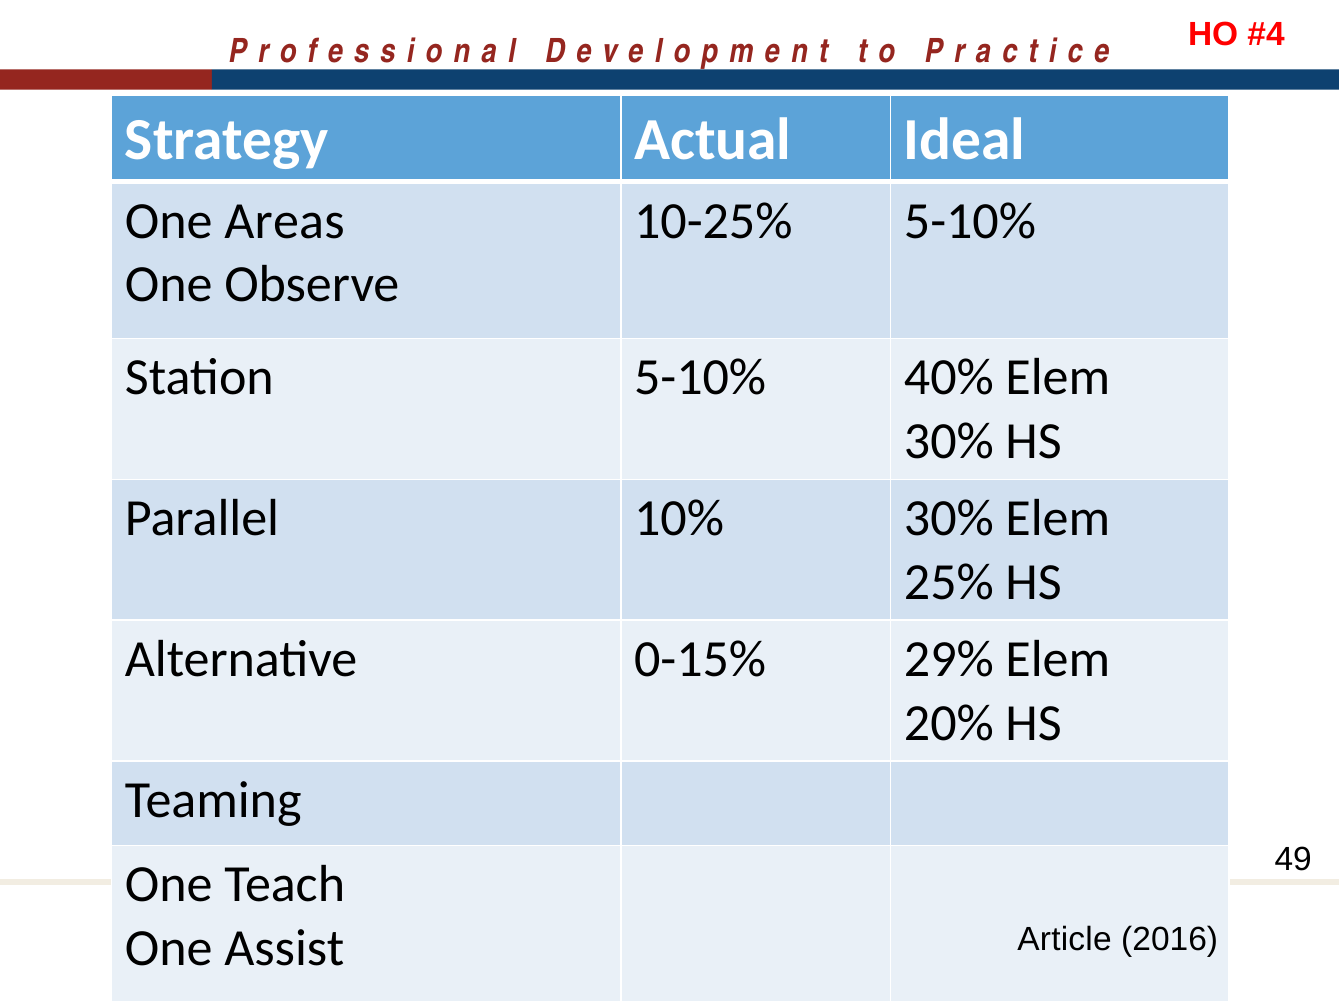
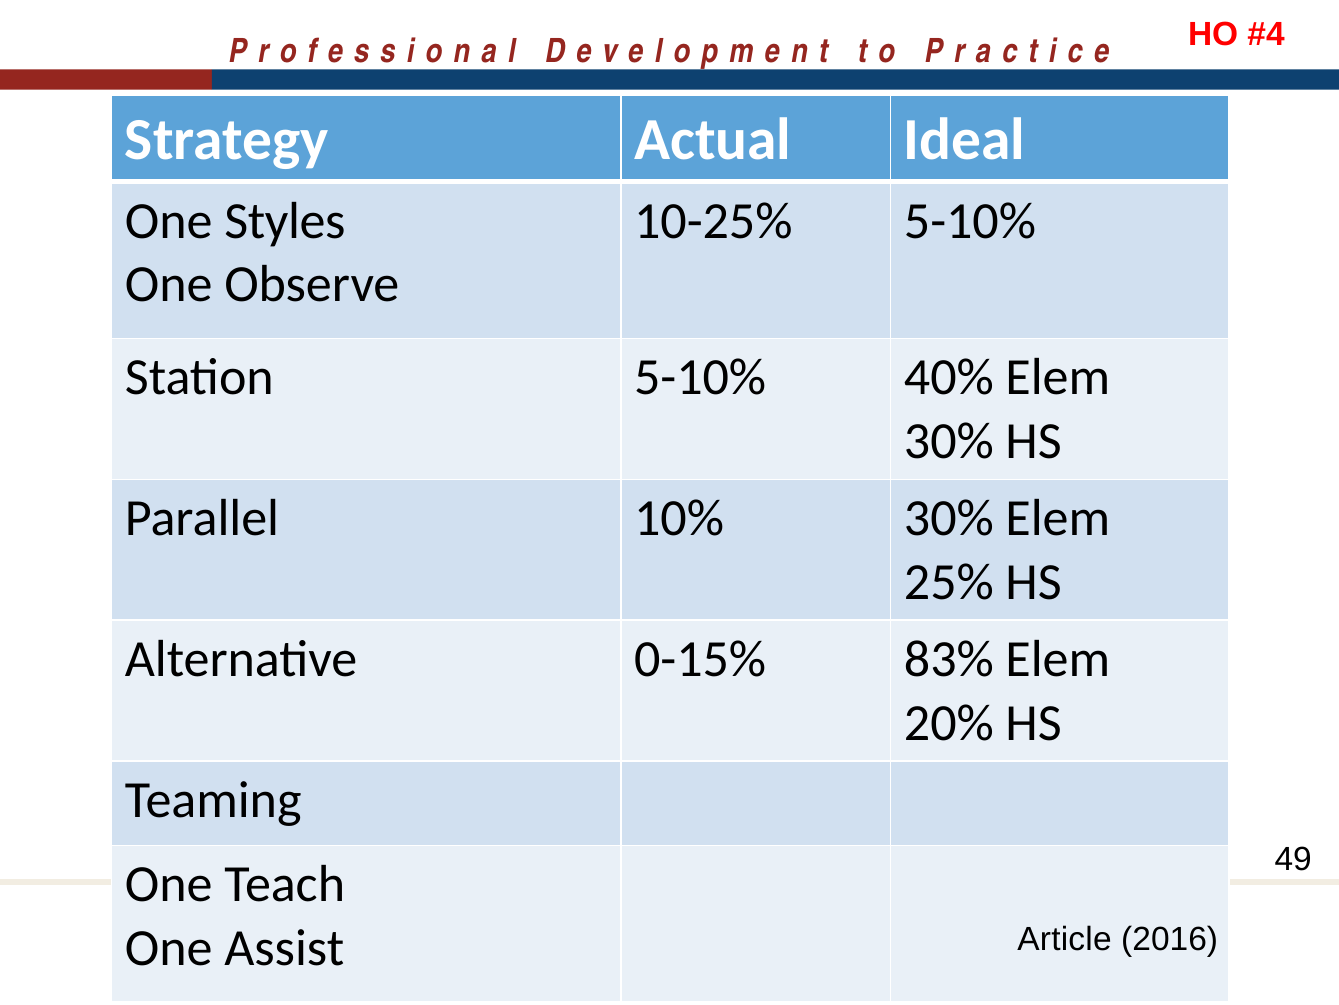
Areas: Areas -> Styles (285, 221)
29%: 29% -> 83% (949, 659)
